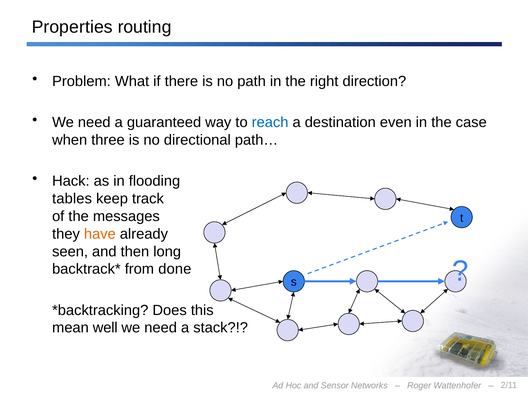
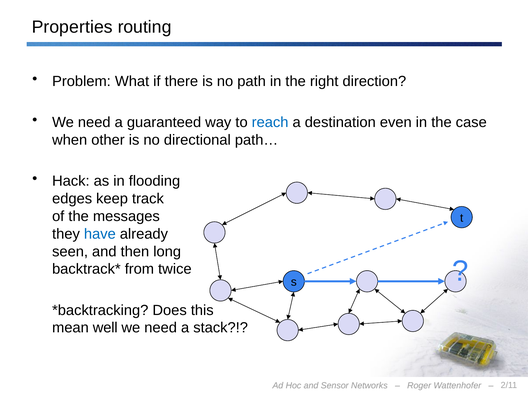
three: three -> other (108, 140)
tables: tables -> edges (72, 199)
have colour: orange -> blue (100, 234)
done: done -> twice (175, 269)
